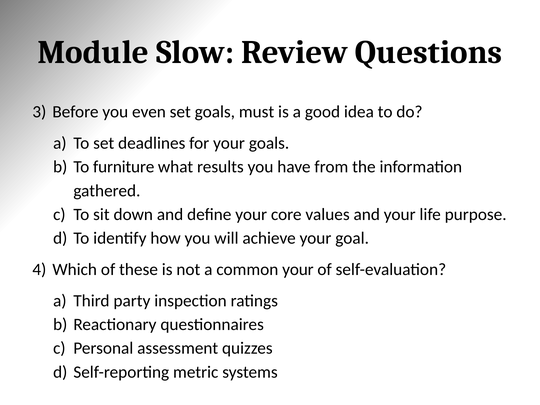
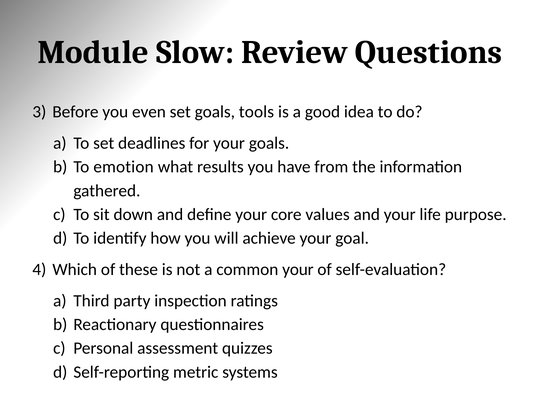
must: must -> tools (256, 112)
furniture: furniture -> emotion (124, 167)
